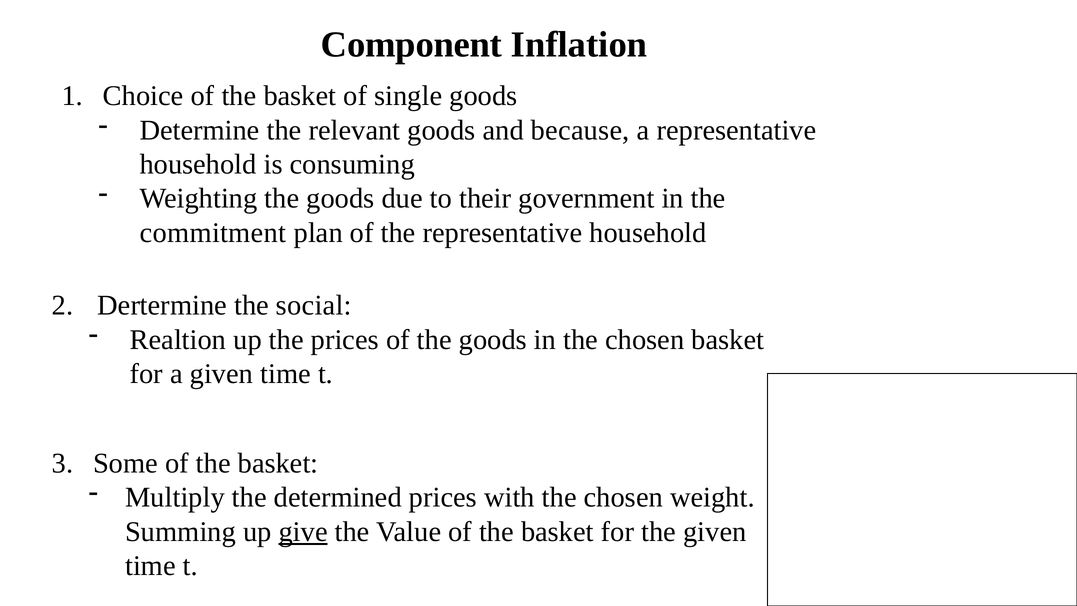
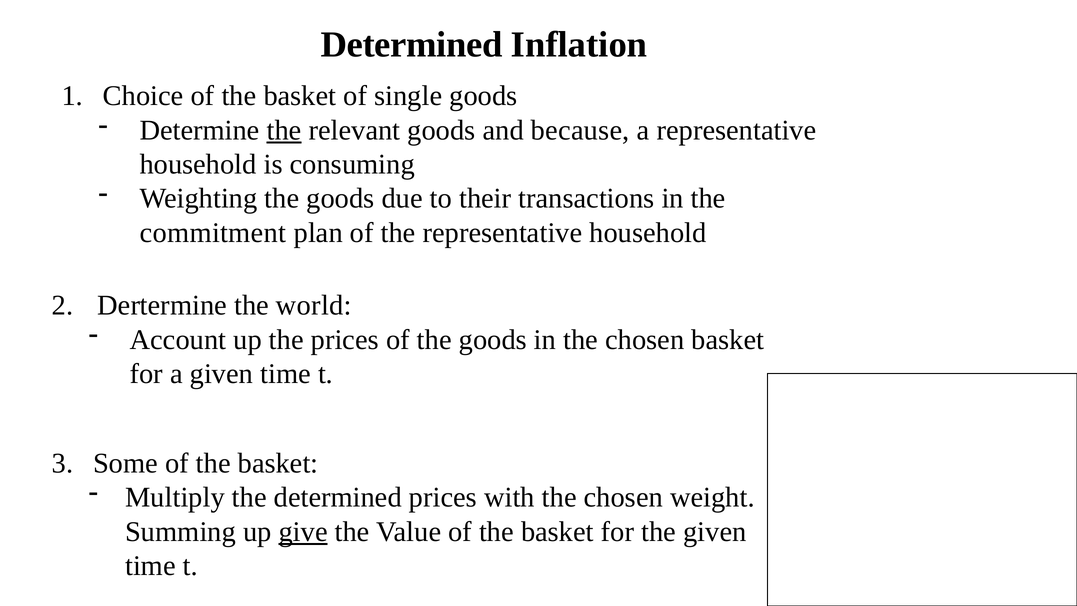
Component: Component -> Determined (412, 45)
the underline: none -> present (284, 130)
government: government -> transactions (586, 199)
social: social -> world (314, 305)
Realtion: Realtion -> Account (178, 340)
